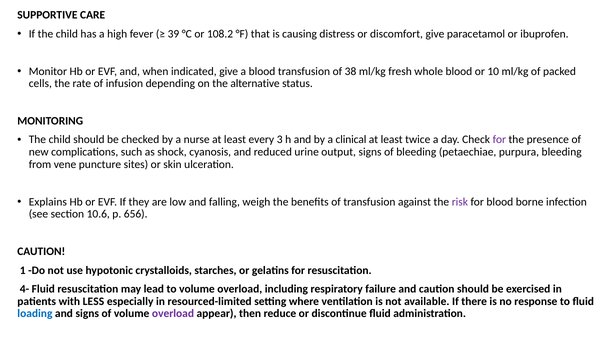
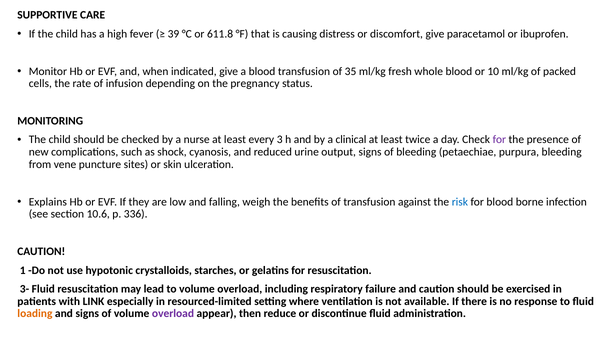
108.2: 108.2 -> 611.8 (220, 34)
38: 38 -> 35 (351, 71)
alternative: alternative -> pregnancy (255, 84)
risk colour: purple -> blue (460, 202)
656: 656 -> 336 (136, 215)
4-: 4- -> 3- (25, 290)
LESS: LESS -> LINK (93, 302)
loading colour: blue -> orange (35, 314)
